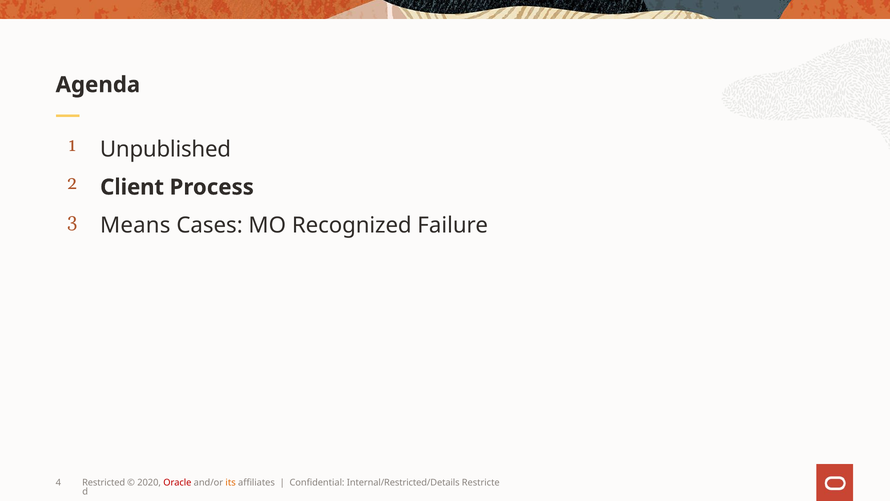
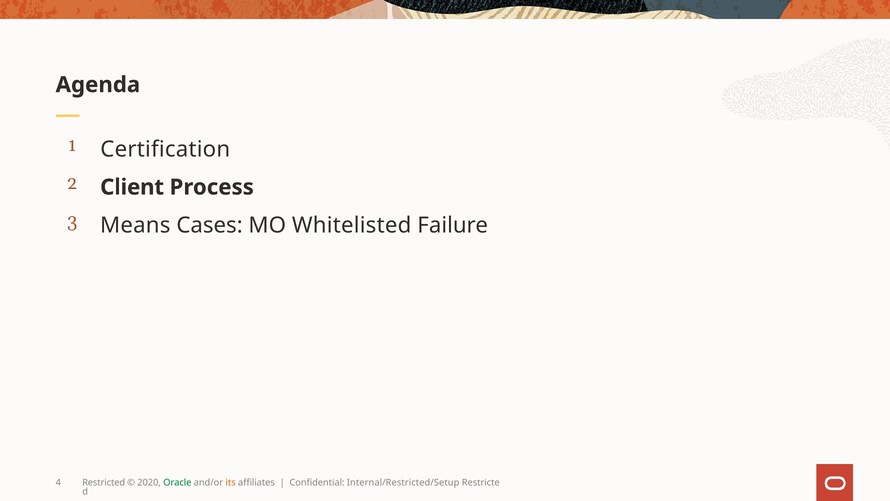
Unpublished: Unpublished -> Certification (165, 149)
Recognized: Recognized -> Whitelisted (352, 225)
Oracle colour: red -> green (177, 482)
Internal/Restricted/Details: Internal/Restricted/Details -> Internal/Restricted/Setup (403, 482)
